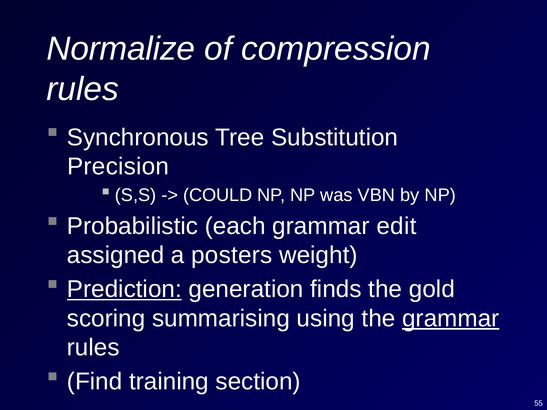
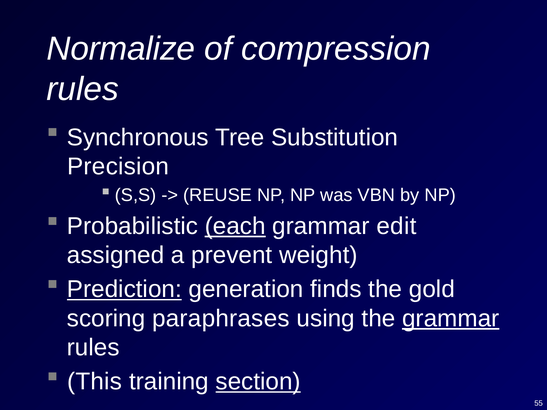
COULD: COULD -> REUSE (218, 195)
each underline: none -> present (235, 226)
posters: posters -> prevent (232, 255)
summarising: summarising -> paraphrases (221, 319)
Find: Find -> This (95, 382)
section underline: none -> present (258, 382)
